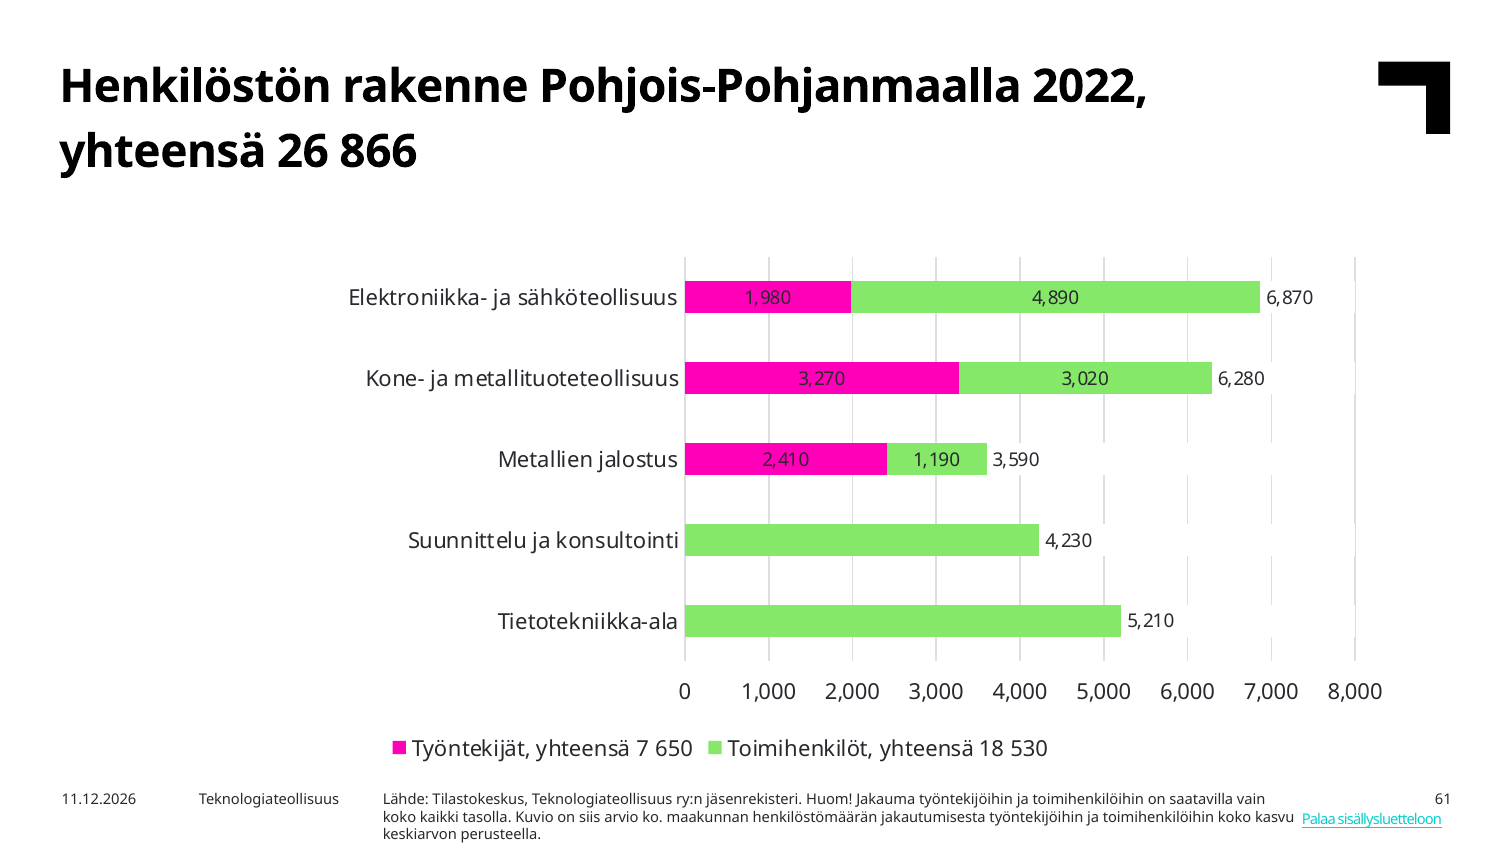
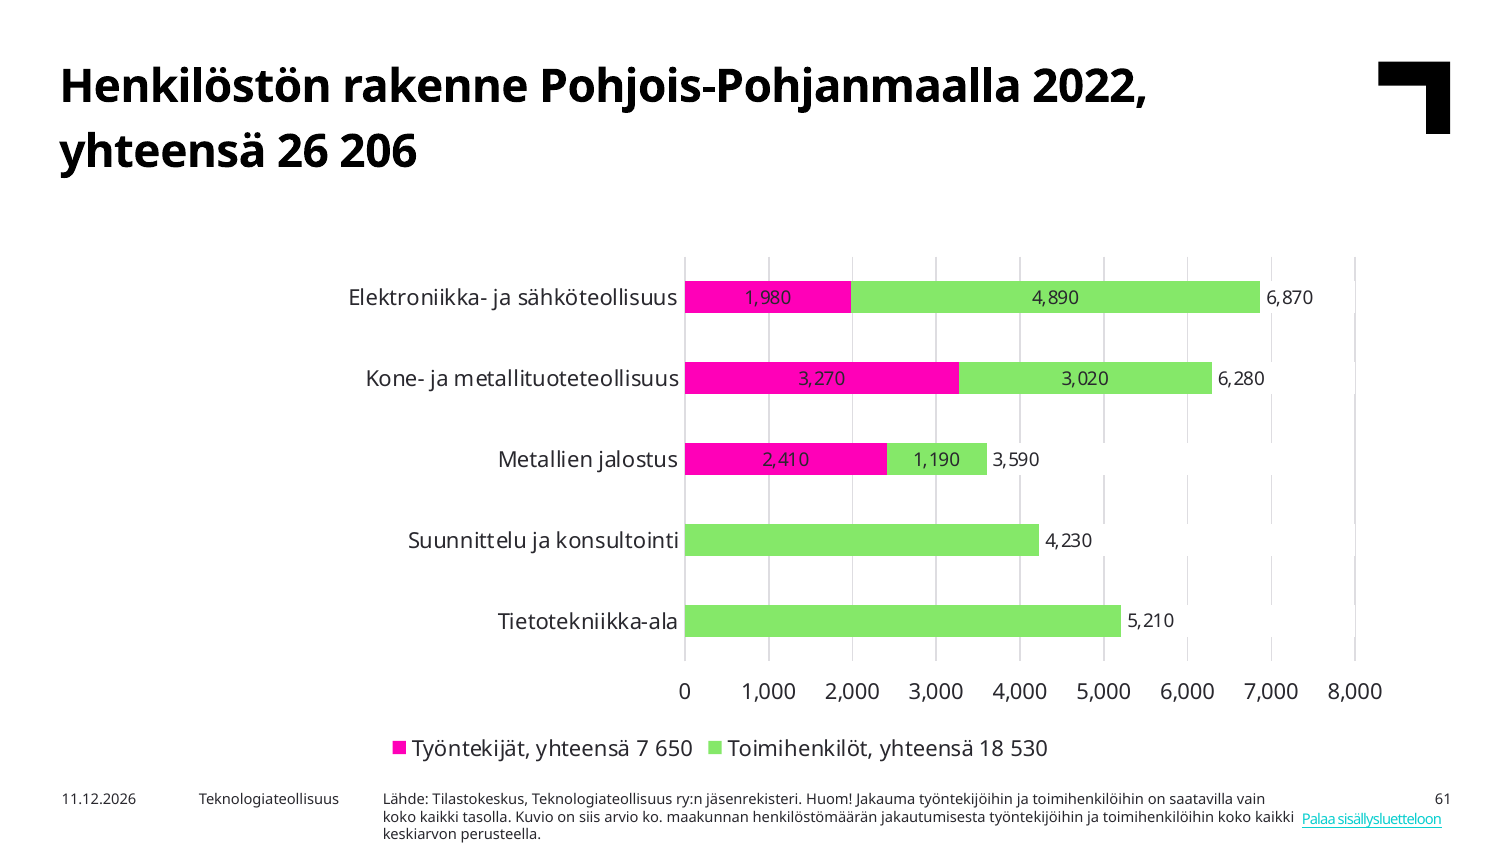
866: 866 -> 206 (378, 152)
toimihenkilöihin koko kasvu: kasvu -> kaikki (1275, 817)
